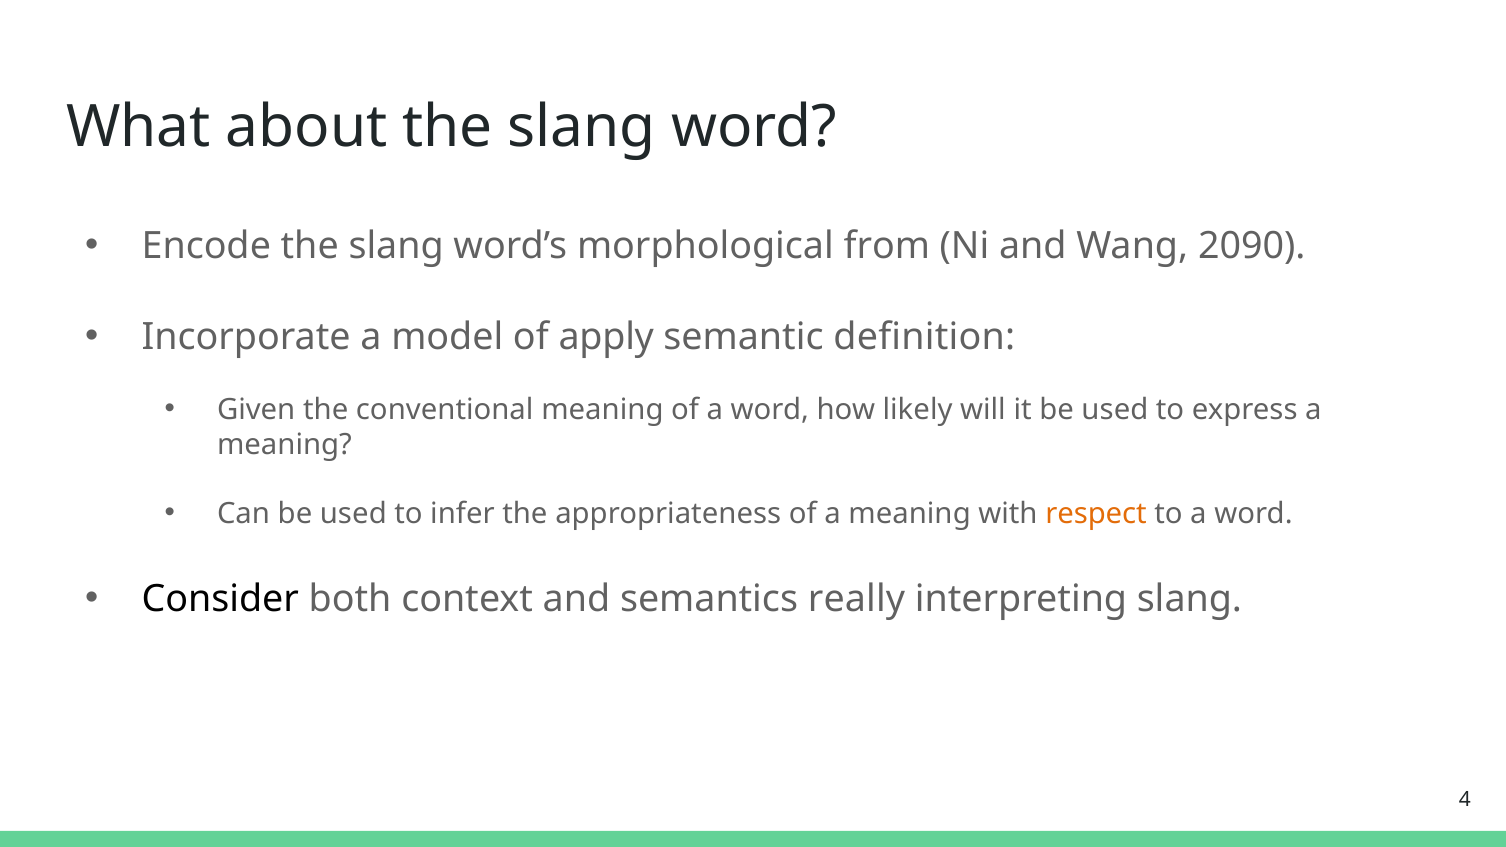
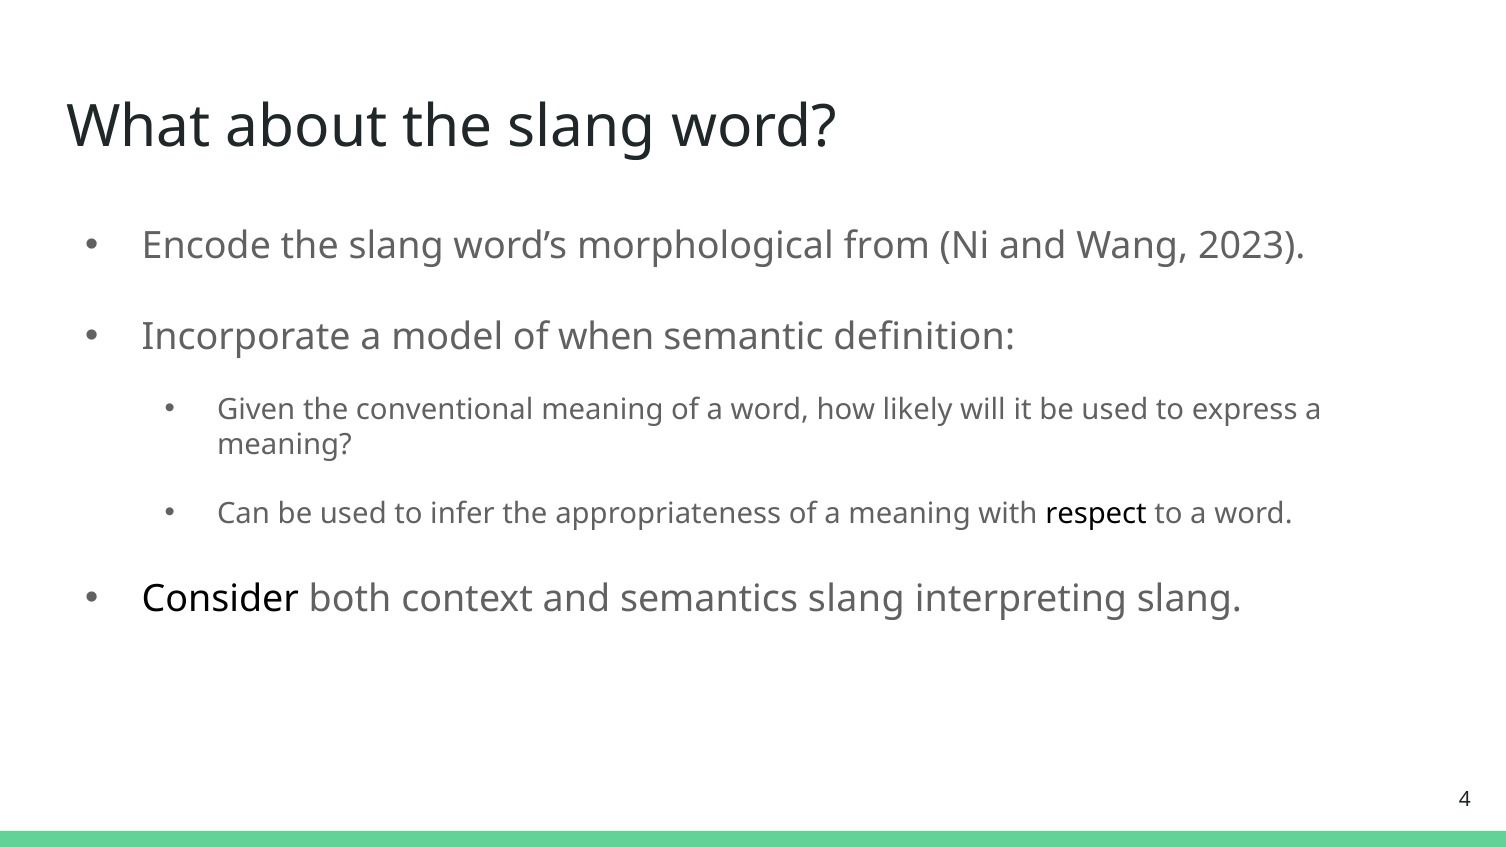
2090: 2090 -> 2023 (1252, 246)
apply: apply -> when (606, 337)
respect colour: orange -> black (1096, 513)
semantics really: really -> slang (856, 599)
